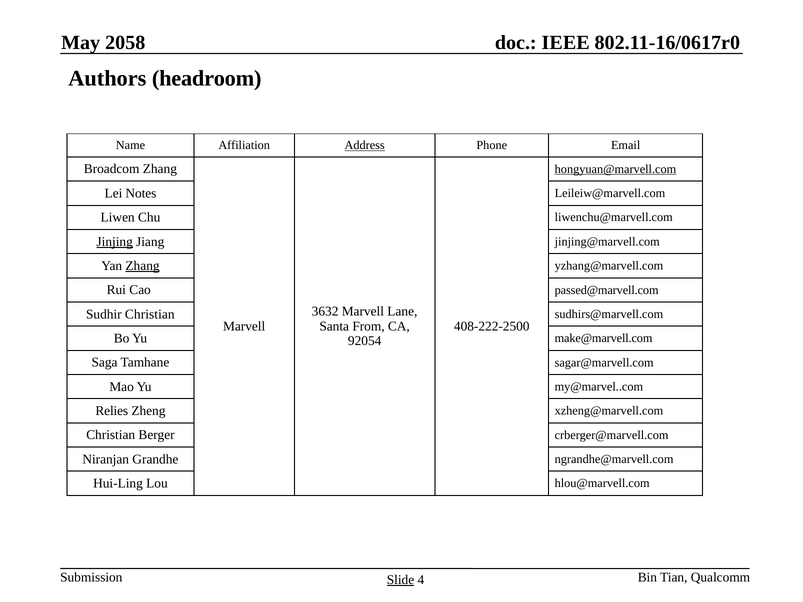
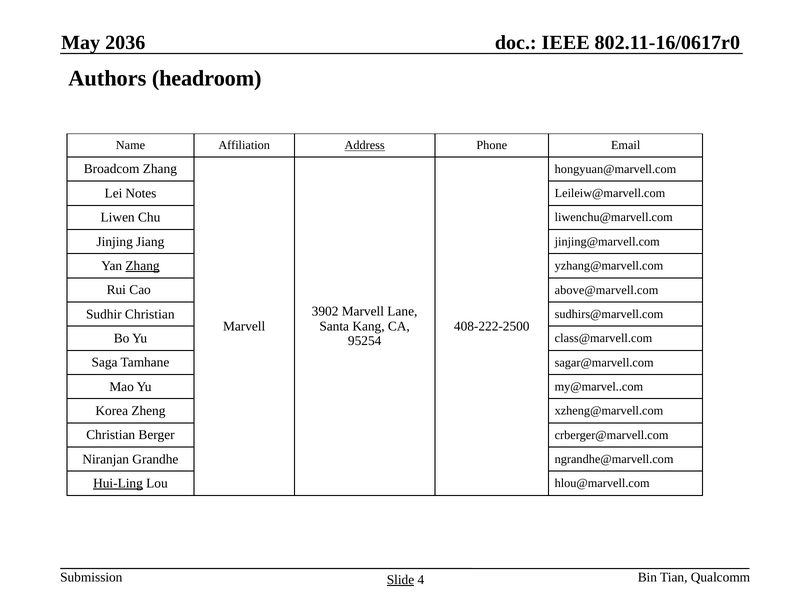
2058: 2058 -> 2036 (125, 43)
hongyuan@marvell.com underline: present -> none (615, 169)
Jinjing underline: present -> none (115, 242)
passed@marvell.com: passed@marvell.com -> above@marvell.com (607, 290)
3632: 3632 -> 3902 (325, 312)
From: From -> Kang (368, 326)
make@marvell.com: make@marvell.com -> class@marvell.com (603, 338)
92054: 92054 -> 95254 (365, 341)
Relies: Relies -> Korea (112, 411)
Hui-Ling underline: none -> present (118, 484)
